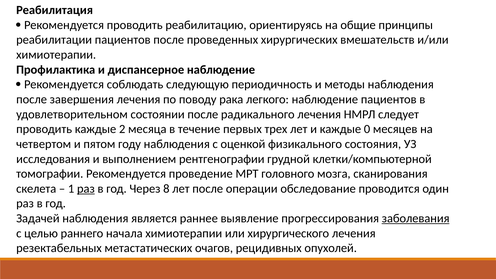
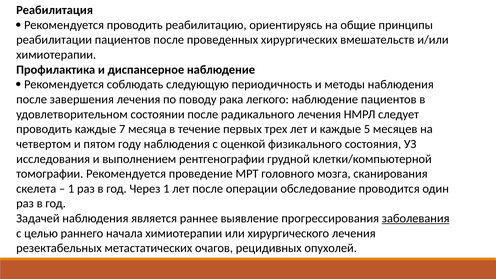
2: 2 -> 7 (122, 129)
0: 0 -> 5 (367, 129)
раз underline: present -> none (86, 189)
Через 8: 8 -> 1 (166, 189)
